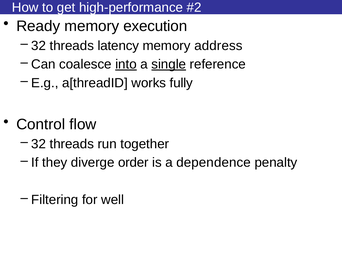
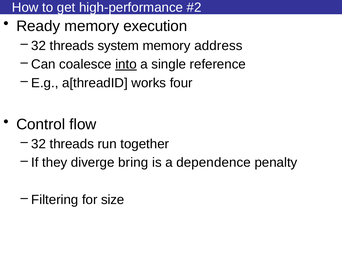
latency: latency -> system (118, 46)
single underline: present -> none (169, 64)
fully: fully -> four (181, 83)
order: order -> bring (133, 163)
well: well -> size (113, 200)
